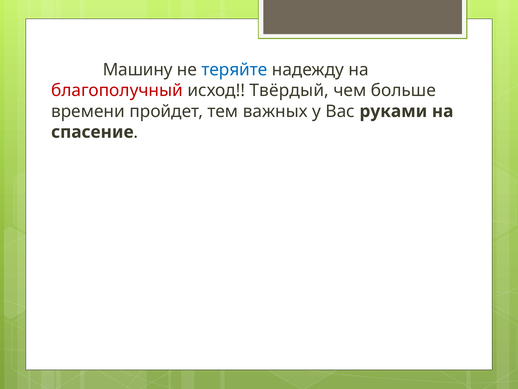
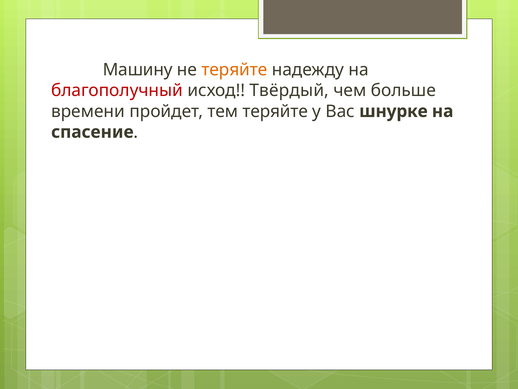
теряйте colour: blue -> orange (235, 70)
тем важных: важных -> теряйте (275, 111)
руками: руками -> шнурке (393, 111)
